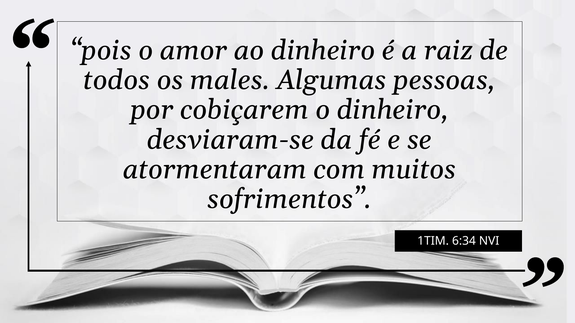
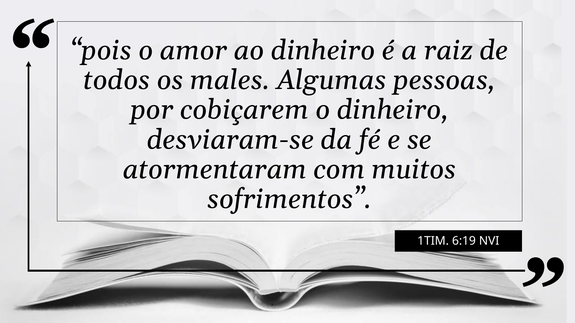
6:34: 6:34 -> 6:19 (464, 241)
